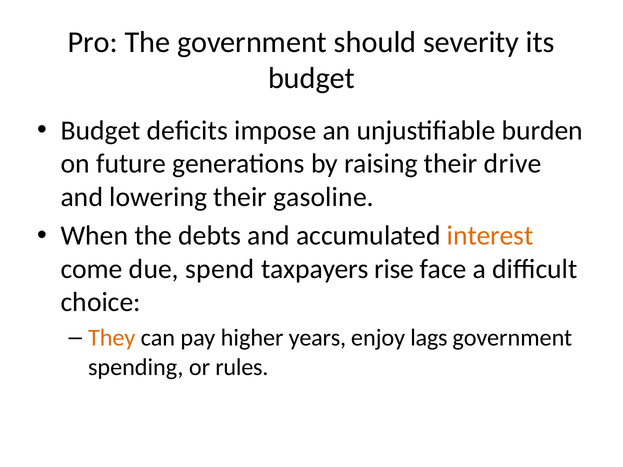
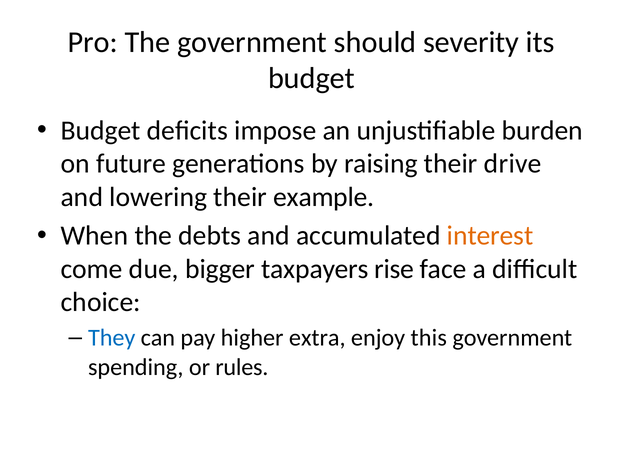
gasoline: gasoline -> example (324, 197)
spend: spend -> bigger (220, 269)
They colour: orange -> blue (112, 338)
years: years -> extra (317, 338)
lags: lags -> this (429, 338)
